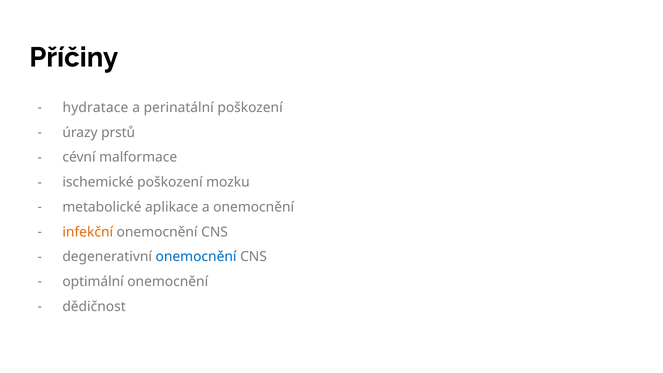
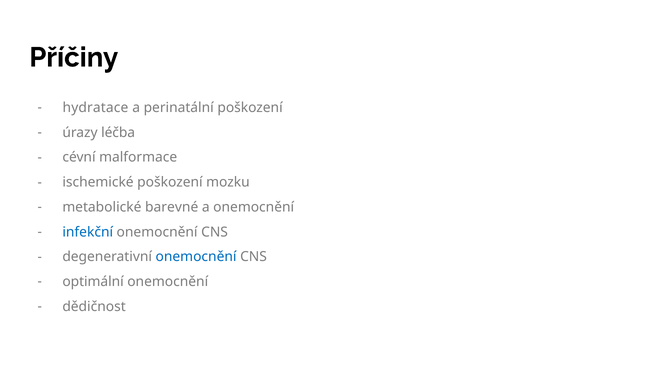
prstů: prstů -> léčba (118, 133)
aplikace: aplikace -> barevné (172, 207)
infekční colour: orange -> blue (88, 232)
